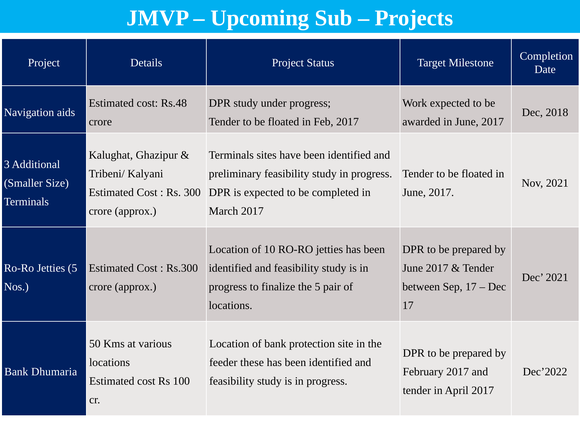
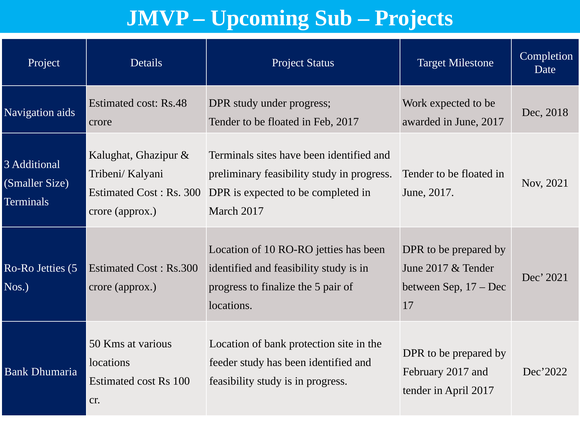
feeder these: these -> study (252, 362)
